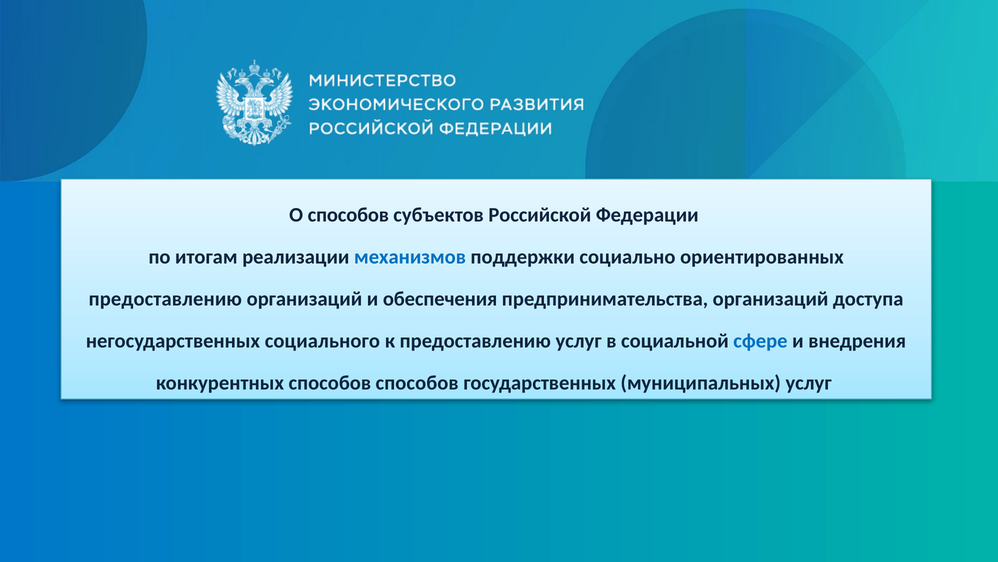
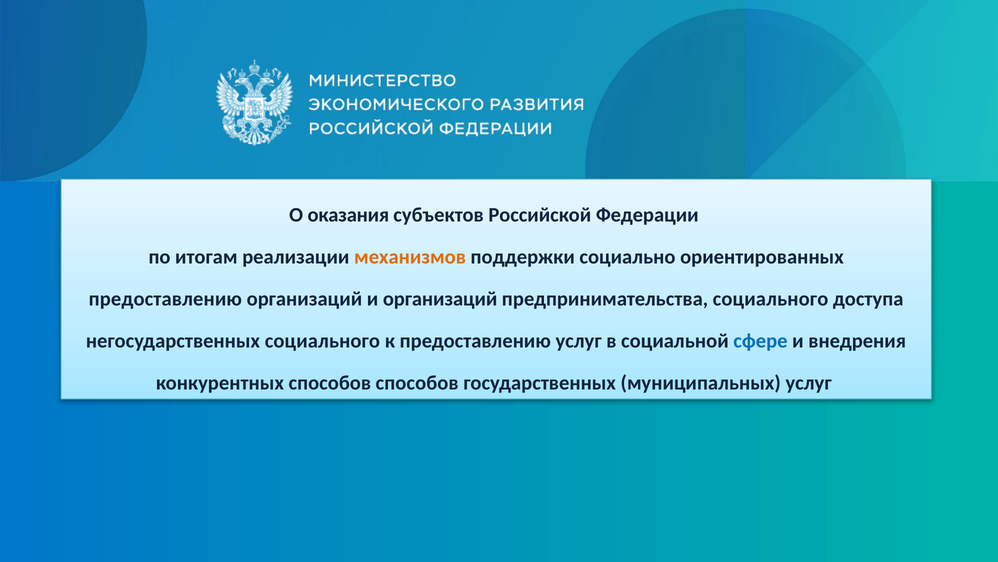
О способов: способов -> оказания (348, 215)
механизмов colour: blue -> orange (410, 257)
и обеспечения: обеспечения -> организаций (440, 299)
предпринимательства организаций: организаций -> социального (771, 299)
